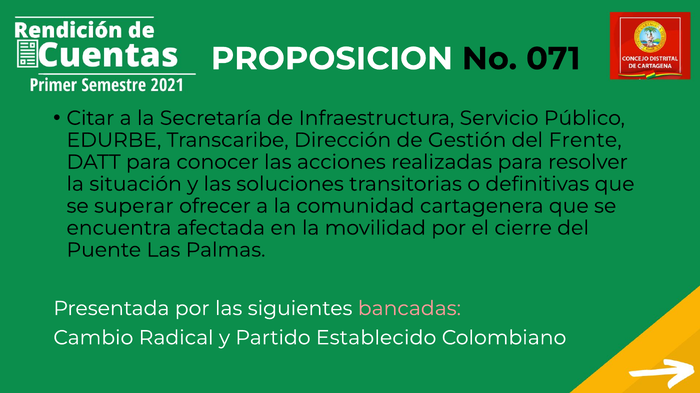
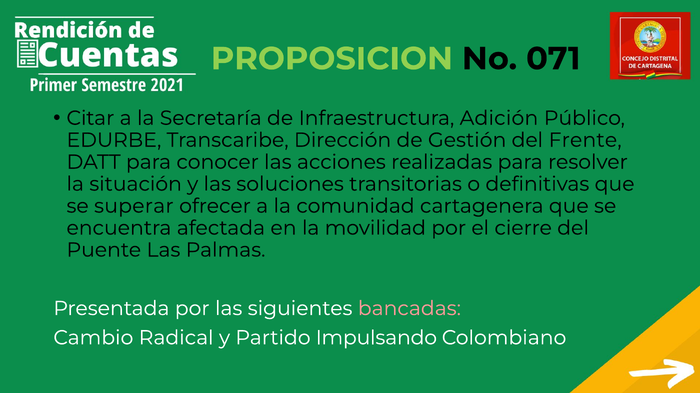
PROPOSICION colour: white -> light green (332, 59)
Servicio: Servicio -> Adición (499, 118)
Establecido: Establecido -> Impulsando (376, 338)
